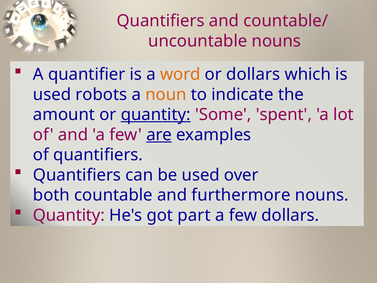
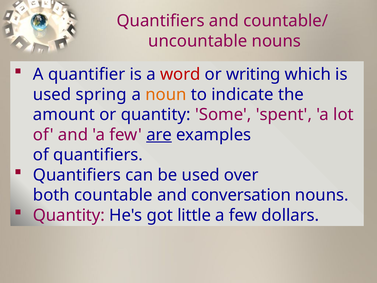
word colour: orange -> red (180, 74)
or dollars: dollars -> writing (253, 74)
robots: robots -> spring (101, 94)
quantity underline: present -> none (156, 115)
furthermore: furthermore -> conversation (241, 195)
part: part -> little (194, 215)
